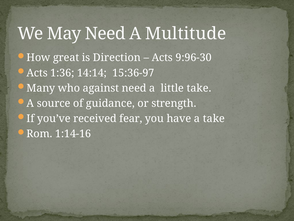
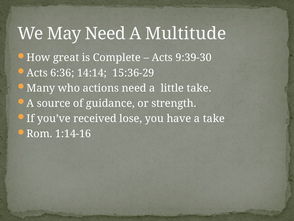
Direction: Direction -> Complete (117, 58)
9:96-30: 9:96-30 -> 9:39-30 (194, 58)
1:36: 1:36 -> 6:36 (62, 73)
15:36-97: 15:36-97 -> 15:36-29 (133, 73)
against: against -> actions (101, 88)
fear: fear -> lose (131, 118)
